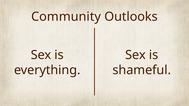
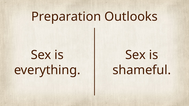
Community: Community -> Preparation (66, 17)
